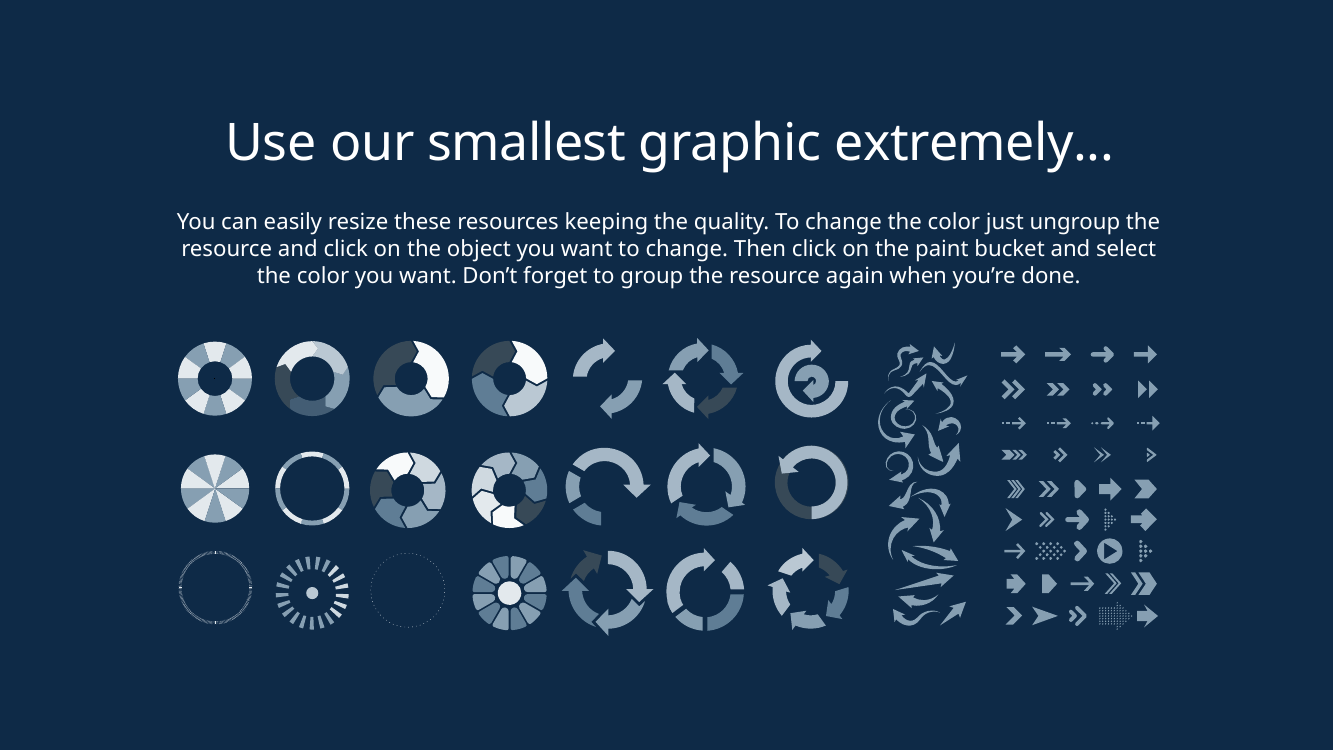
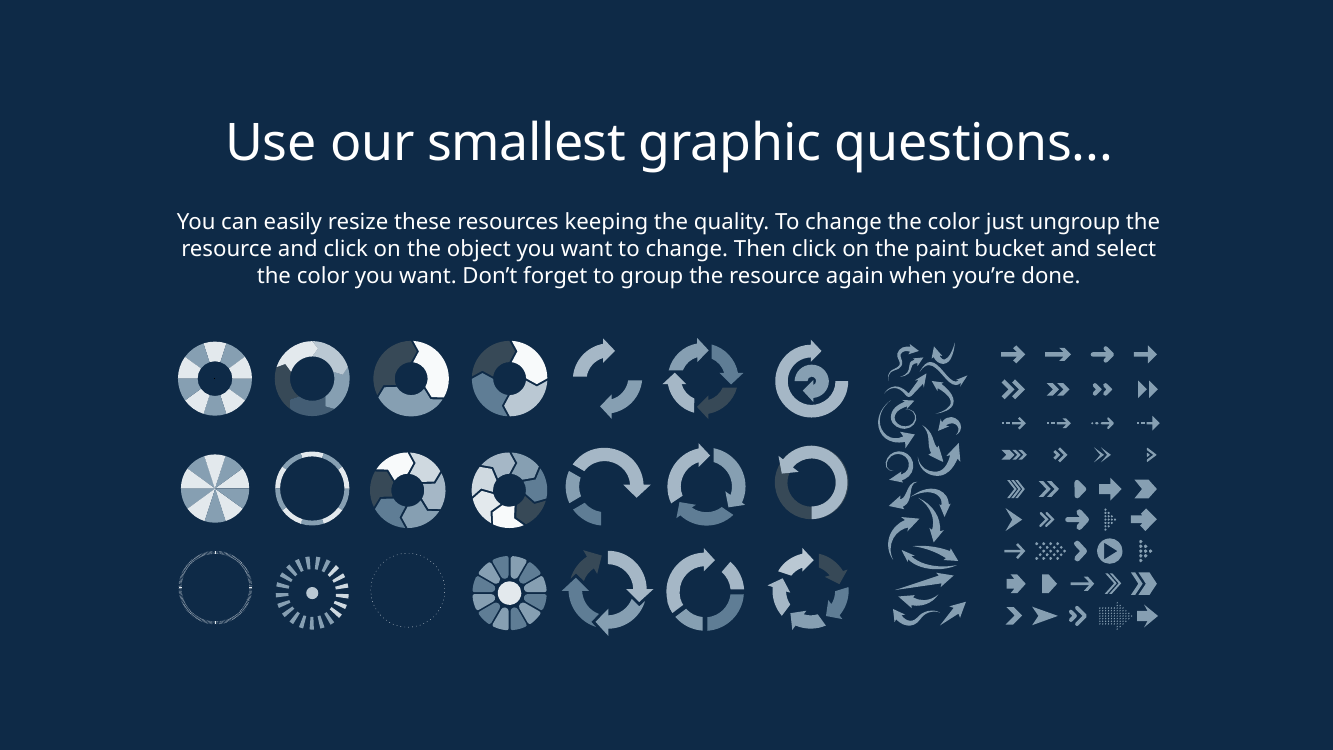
extremely: extremely -> questions (974, 143)
